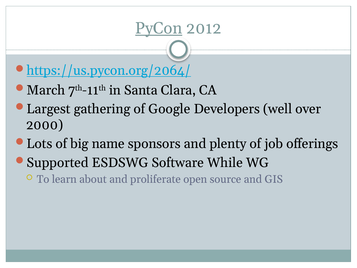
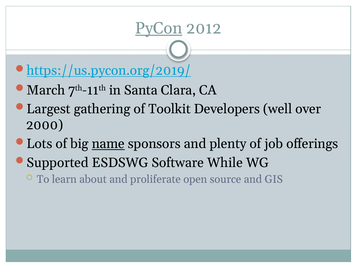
https://us.pycon.org/2064/: https://us.pycon.org/2064/ -> https://us.pycon.org/2019/ (109, 70)
Google: Google -> Toolkit (169, 109)
name underline: none -> present (108, 144)
